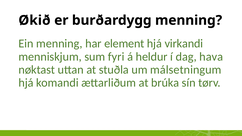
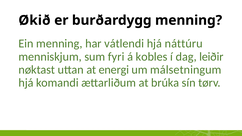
element: element -> vátlendi (124, 44)
virkandi: virkandi -> náttúru (184, 44)
heldur: heldur -> kobles (152, 57)
hava: hava -> leiðir (211, 57)
stuðla: stuðla -> energi (114, 70)
